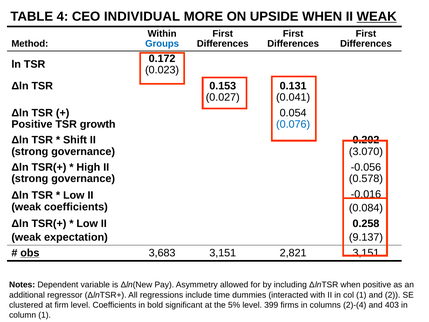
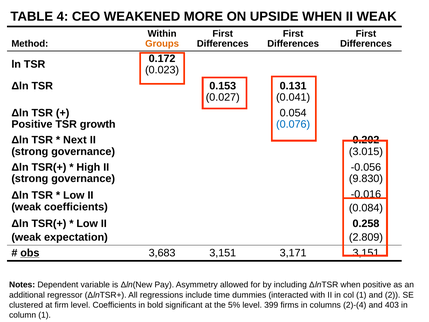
INDIVIDUAL: INDIVIDUAL -> WEAKENED (142, 17)
WEAK underline: present -> none (377, 17)
Groups colour: blue -> orange (162, 44)
Shift: Shift -> Next (75, 140)
3.070: 3.070 -> 3.015 (366, 151)
0.578: 0.578 -> 9.830 (366, 178)
9.137: 9.137 -> 2.809 (366, 237)
2,821: 2,821 -> 3,171 (293, 253)
